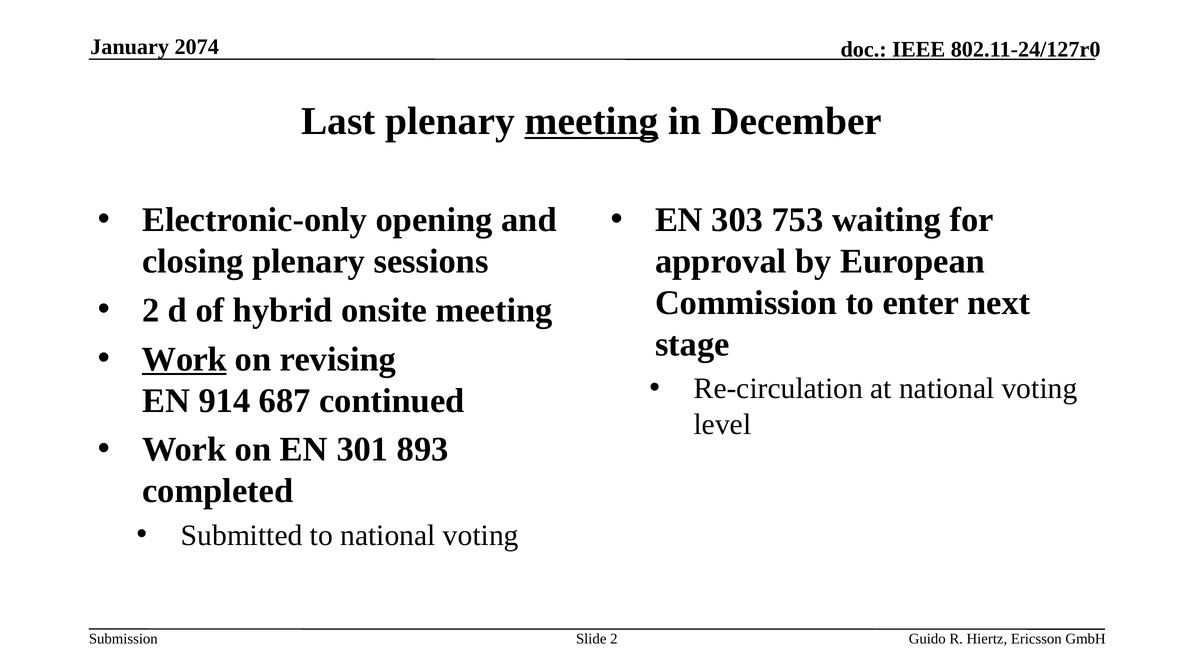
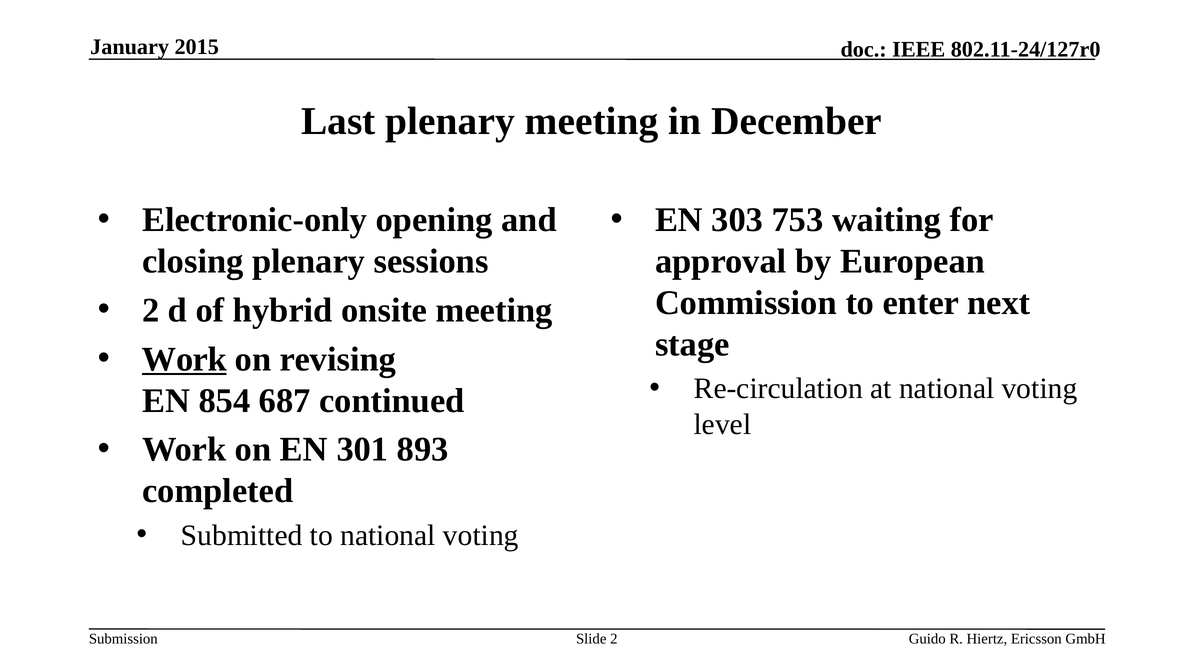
2074: 2074 -> 2015 (197, 47)
meeting underline: present -> none (592, 121)
914: 914 -> 854 (224, 401)
